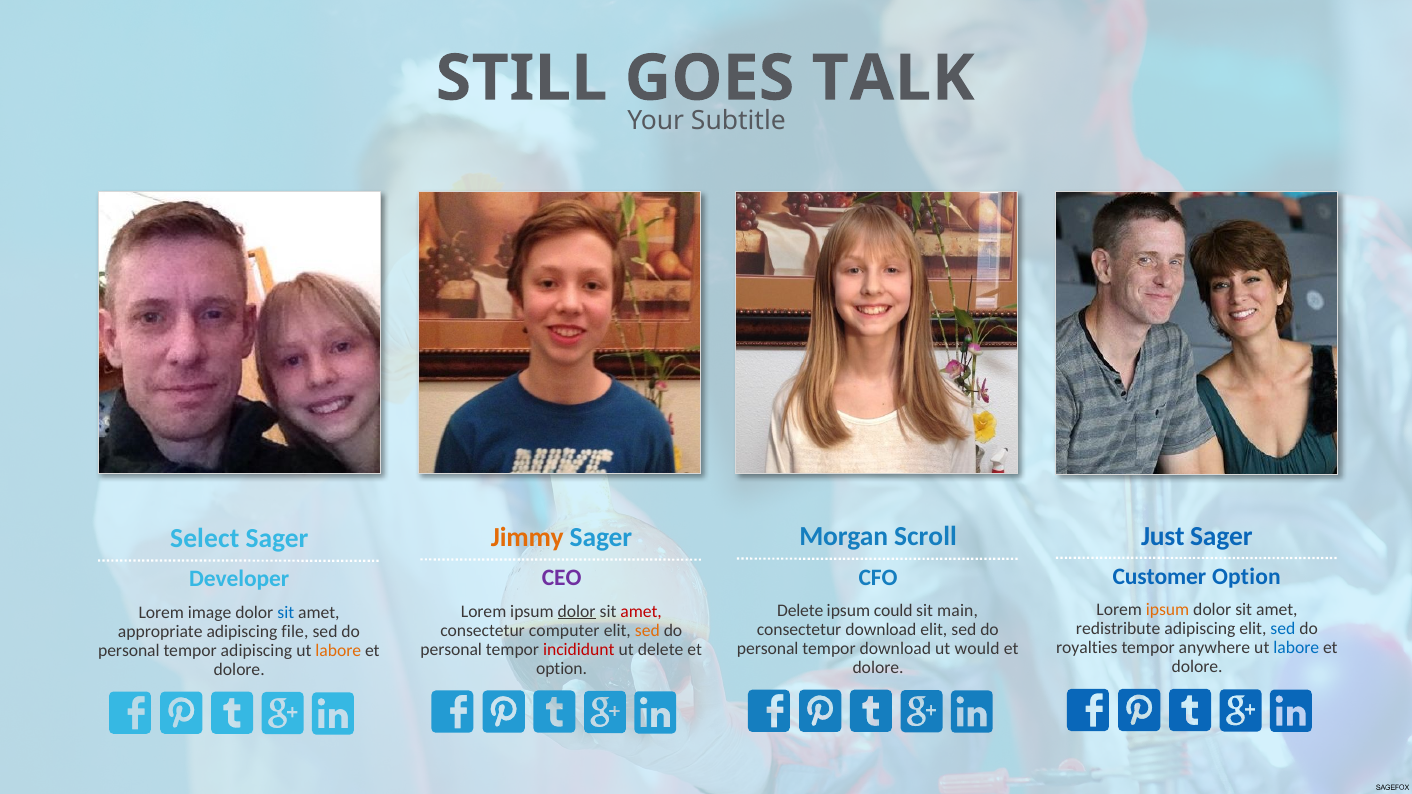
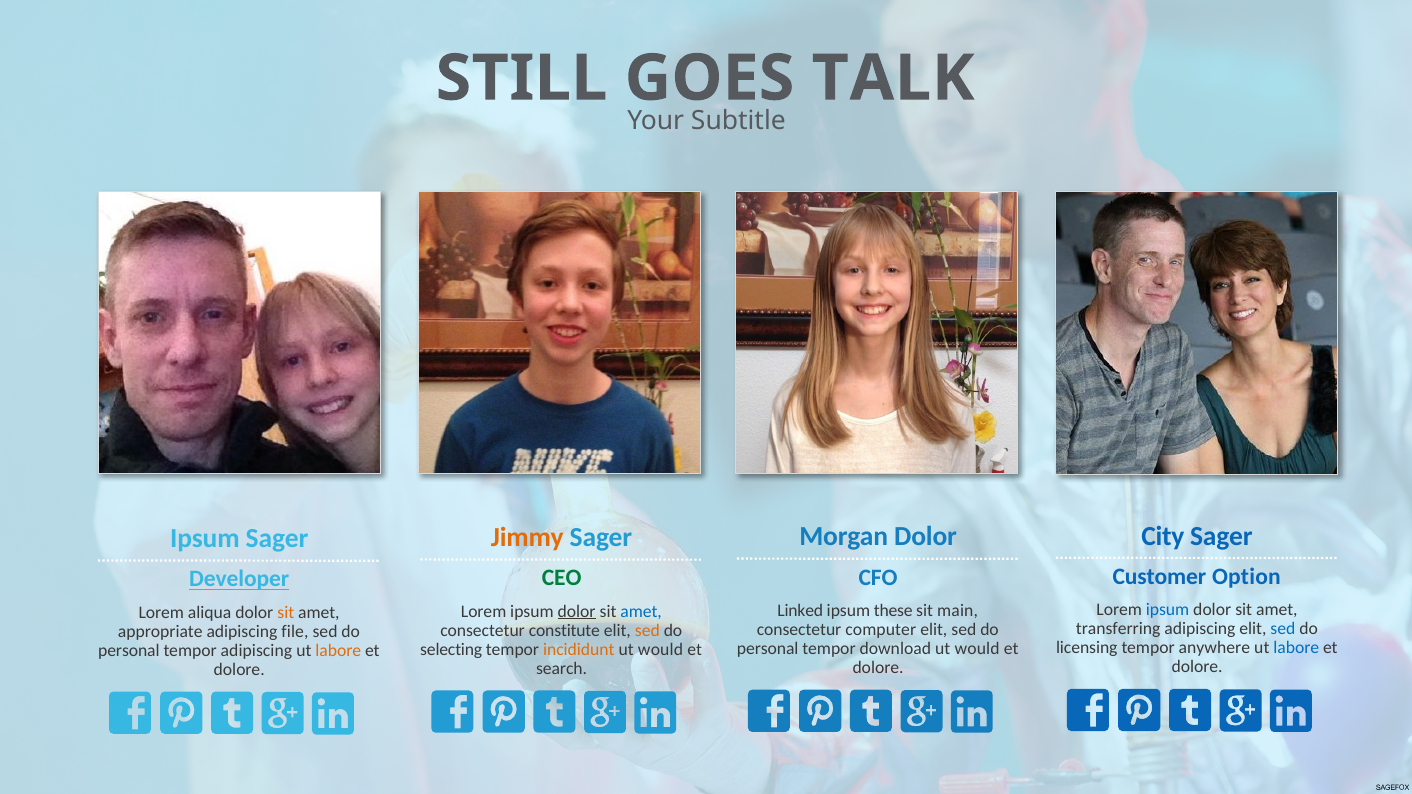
Just: Just -> City (1163, 536)
Morgan Scroll: Scroll -> Dolor (926, 537)
Select: Select -> Ipsum (205, 539)
CEO colour: purple -> green (562, 578)
Developer underline: none -> present (239, 579)
ipsum colour: orange -> blue (1168, 610)
Delete: Delete -> Linked (800, 611)
could: could -> these (893, 611)
amet colour: red -> blue (641, 612)
image: image -> aliqua (210, 613)
sit colour: blue -> orange (286, 613)
redistribute: redistribute -> transferring (1118, 629)
consectetur download: download -> computer (881, 630)
computer: computer -> constitute (564, 631)
royalties: royalties -> licensing (1087, 648)
personal: personal -> selecting (451, 650)
incididunt colour: red -> orange (579, 650)
delete: delete -> would (661, 650)
option: option -> search (562, 669)
